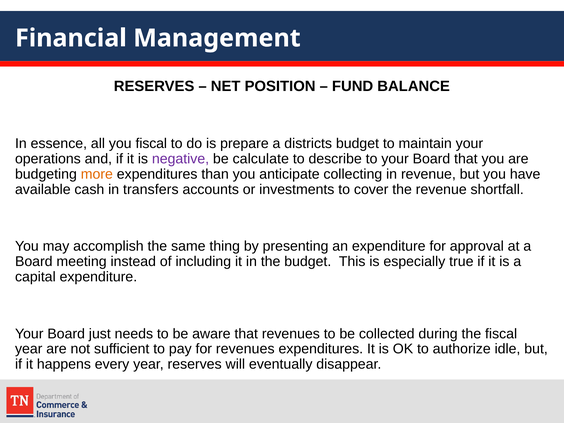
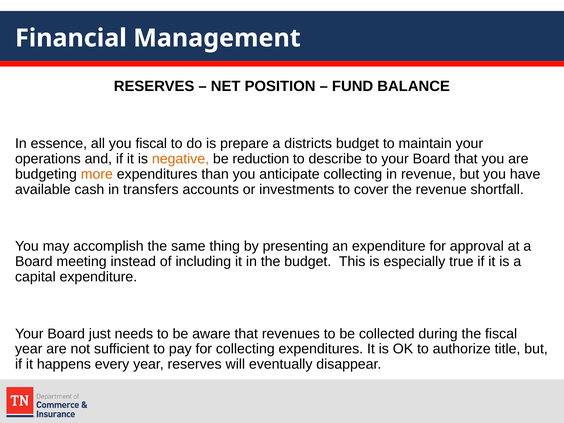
negative colour: purple -> orange (181, 159)
calculate: calculate -> reduction (261, 159)
for revenues: revenues -> collecting (245, 349)
idle: idle -> title (507, 349)
